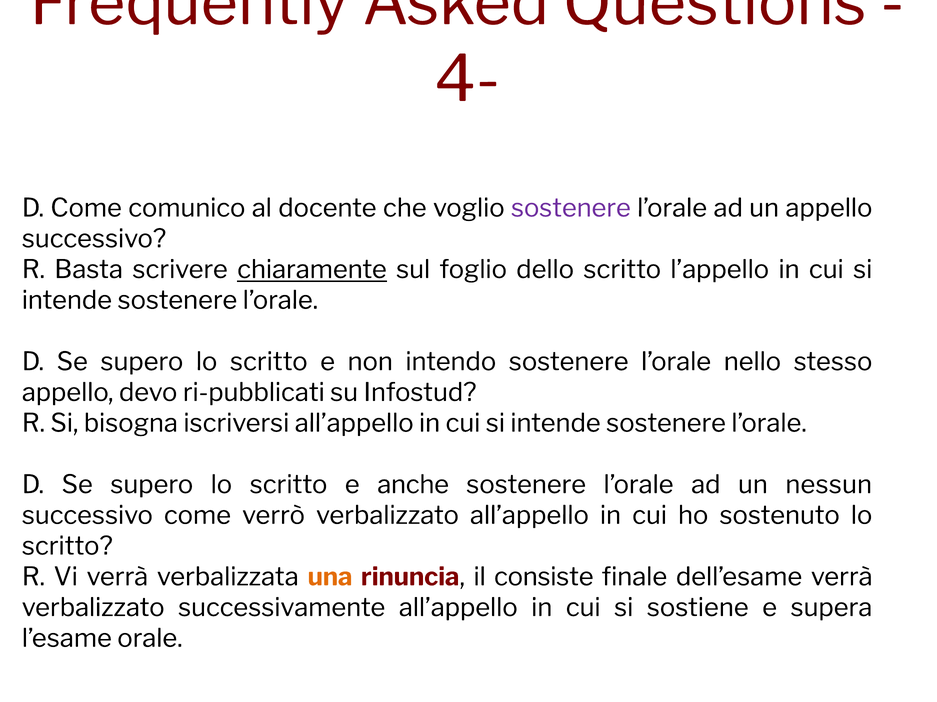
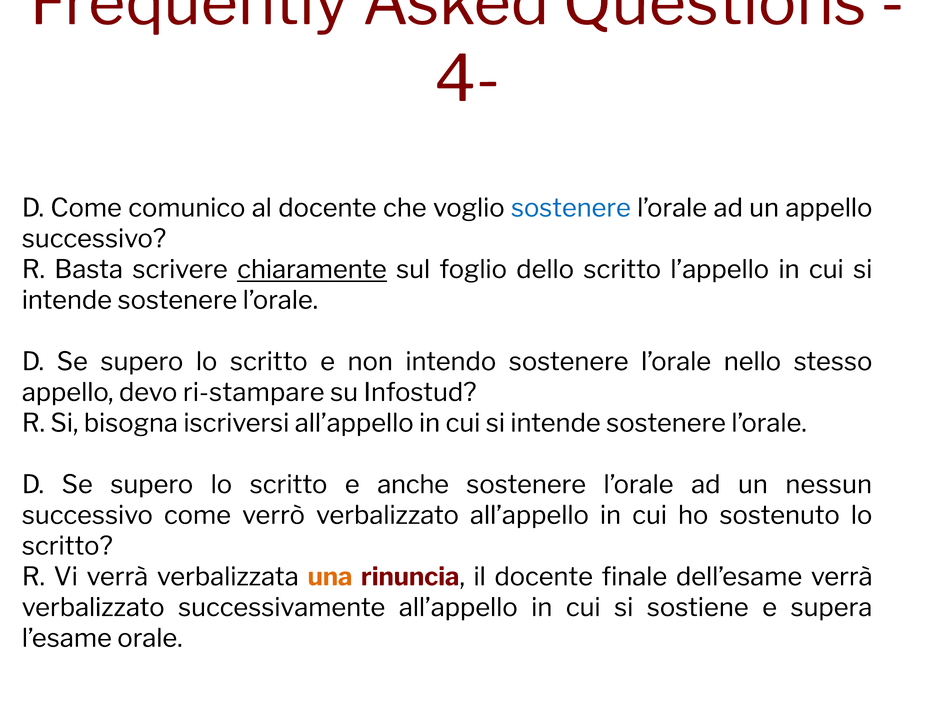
sostenere colour: purple -> blue (571, 208)
ri-pubblicati: ri-pubblicati -> ri-stampare (254, 393)
il consiste: consiste -> docente (544, 577)
